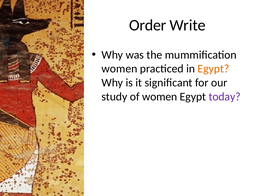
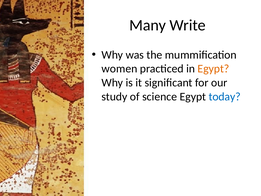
Order: Order -> Many (148, 25)
of women: women -> science (160, 97)
today colour: purple -> blue (225, 97)
